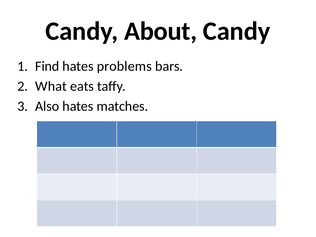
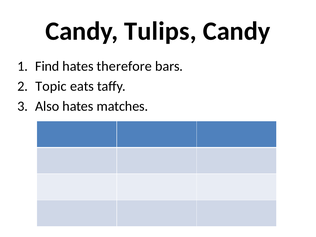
About: About -> Tulips (160, 31)
problems: problems -> therefore (124, 66)
What: What -> Topic (51, 86)
